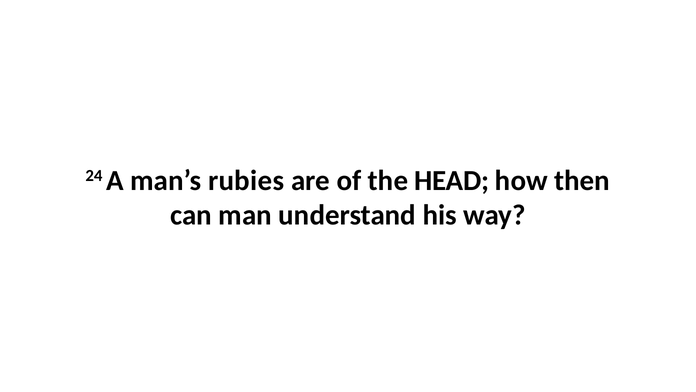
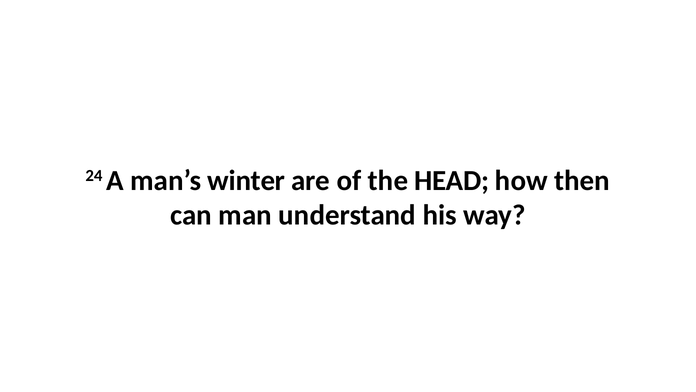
rubies: rubies -> winter (246, 180)
